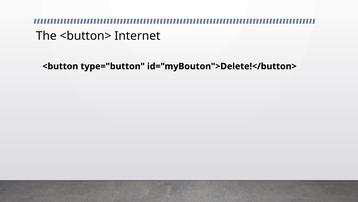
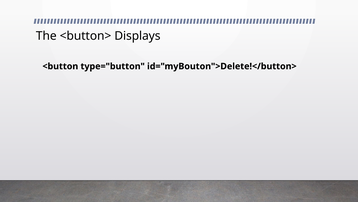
Internet: Internet -> Displays (137, 36)
